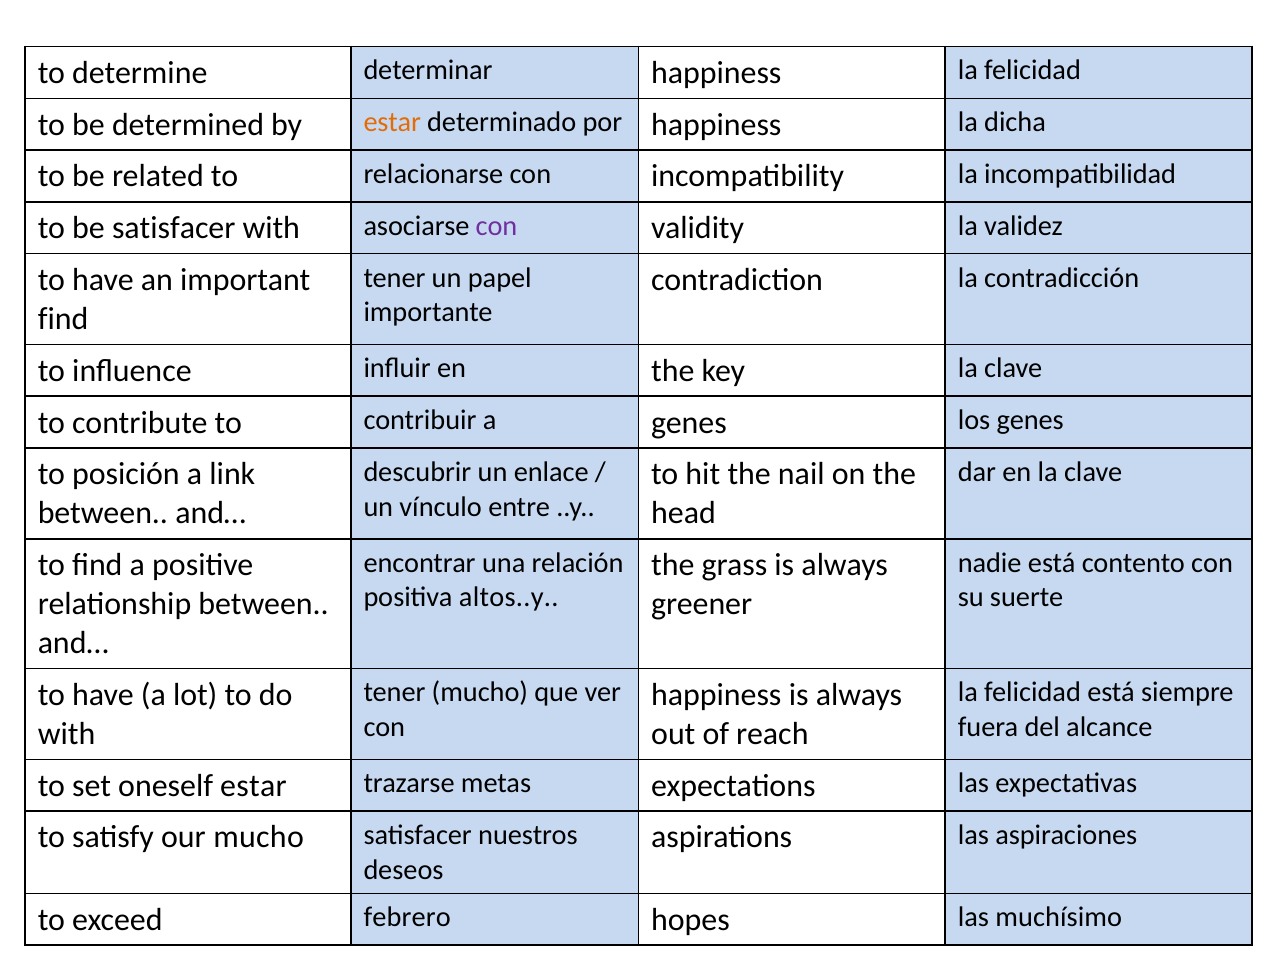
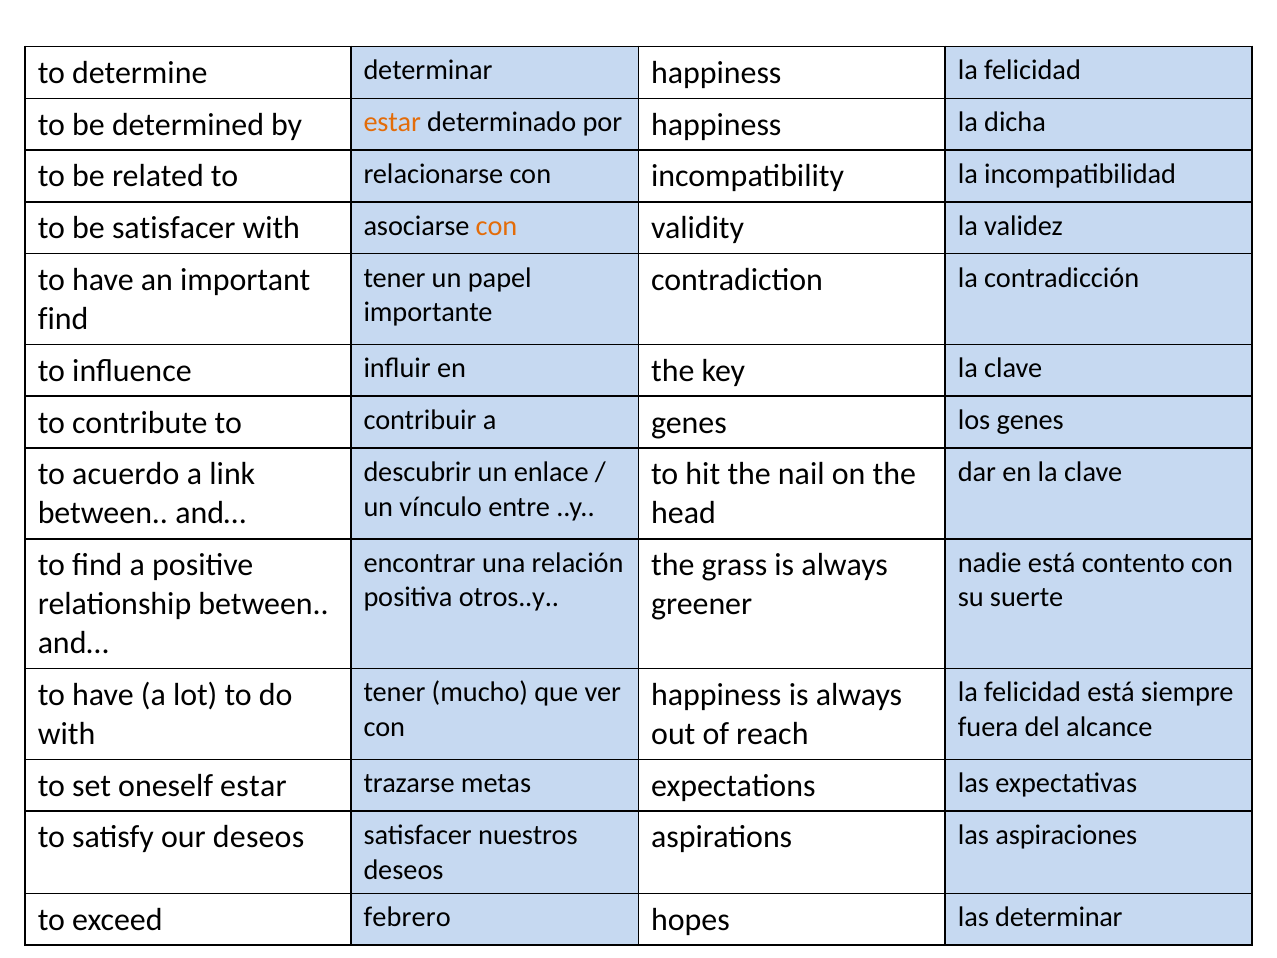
con colour: purple -> orange (497, 226)
posición: posición -> acuerdo (126, 474)
altos..y: altos..y -> otros..y (509, 597)
our mucho: mucho -> deseos (259, 837)
las muchísimo: muchísimo -> determinar (1059, 917)
